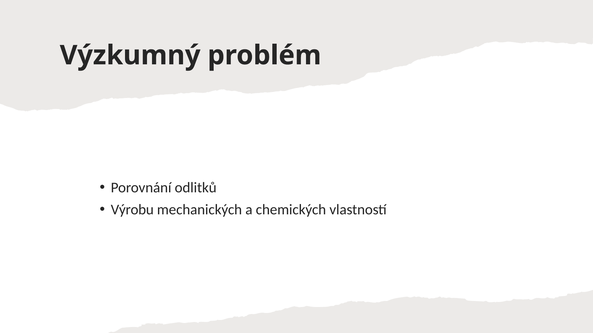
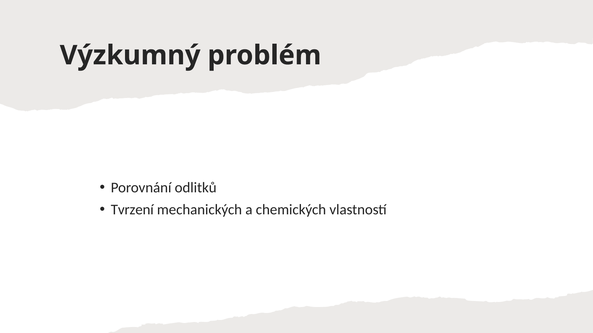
Výrobu: Výrobu -> Tvrzení (132, 210)
